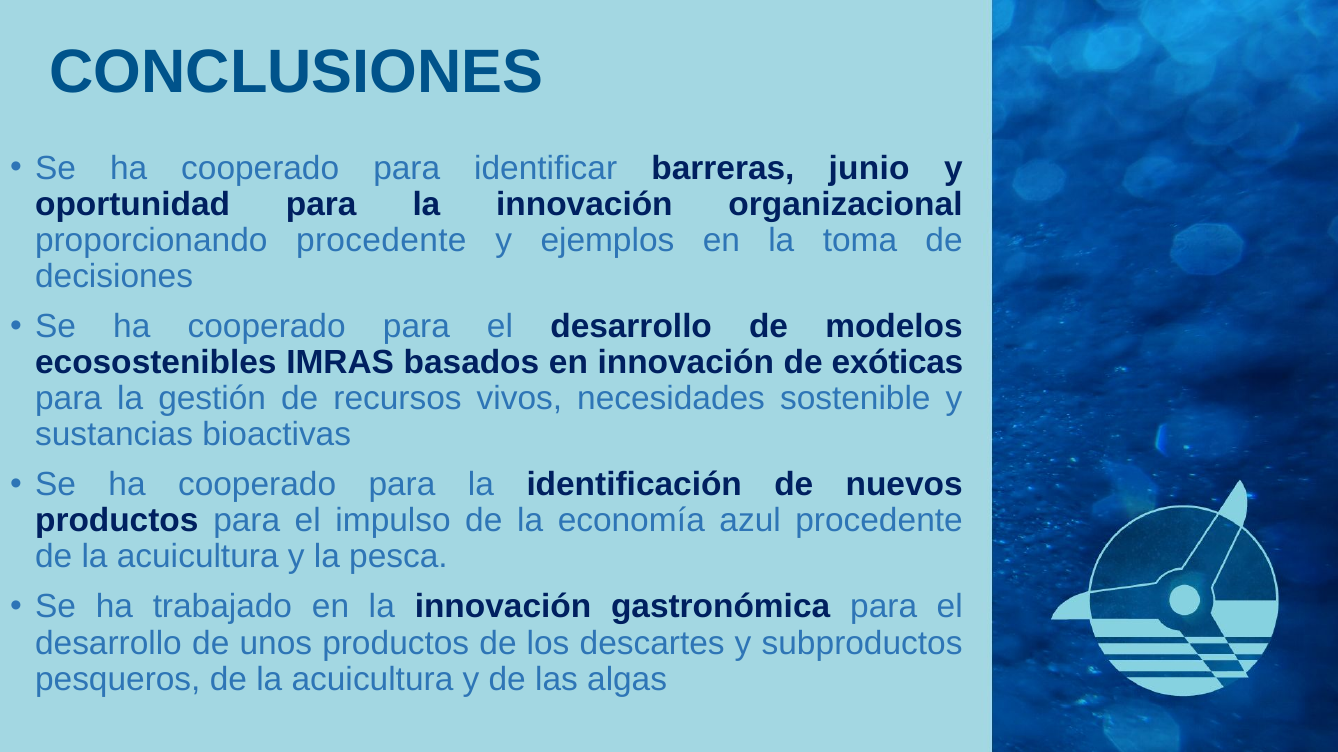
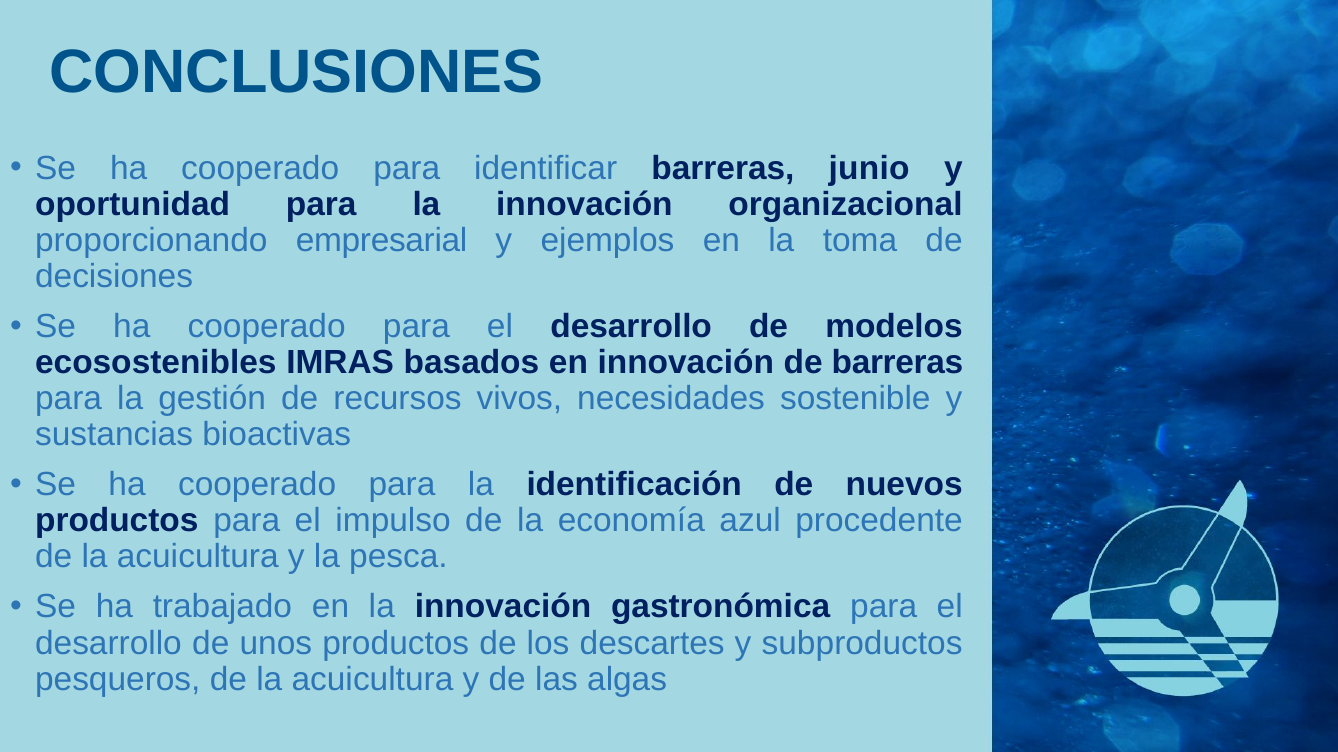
proporcionando procedente: procedente -> empresarial (382, 241)
de exóticas: exóticas -> barreras (897, 363)
